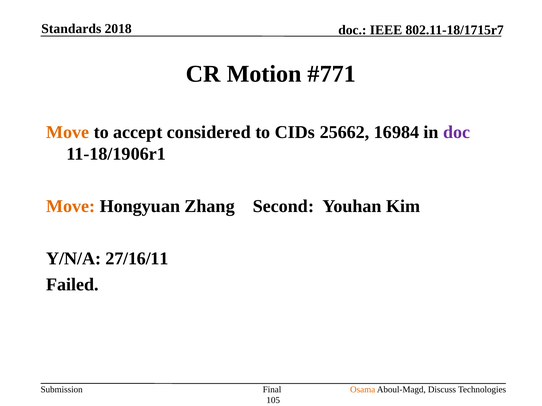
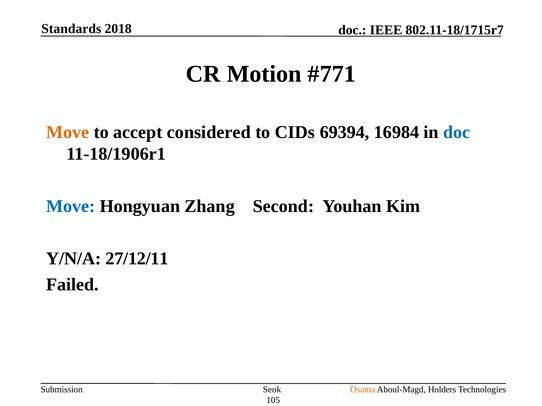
25662: 25662 -> 69394 (345, 132)
doc colour: purple -> blue (457, 132)
Move colour: orange -> blue (71, 206)
27/16/11: 27/16/11 -> 27/12/11 (137, 259)
Final: Final -> Seok (272, 390)
Discuss: Discuss -> Holders (442, 390)
